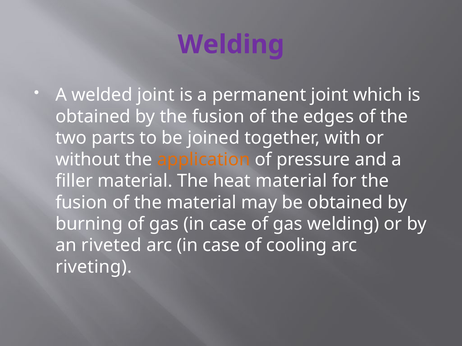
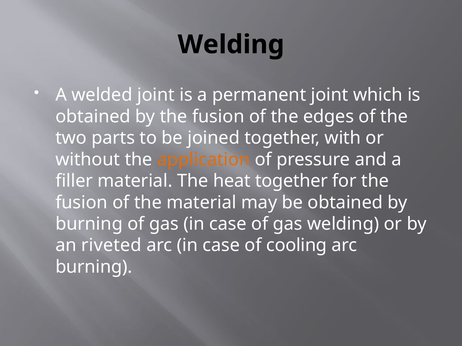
Welding colour: purple -> black (231, 45)
heat material: material -> together (292, 181)
riveting: riveting -> burning (94, 267)
